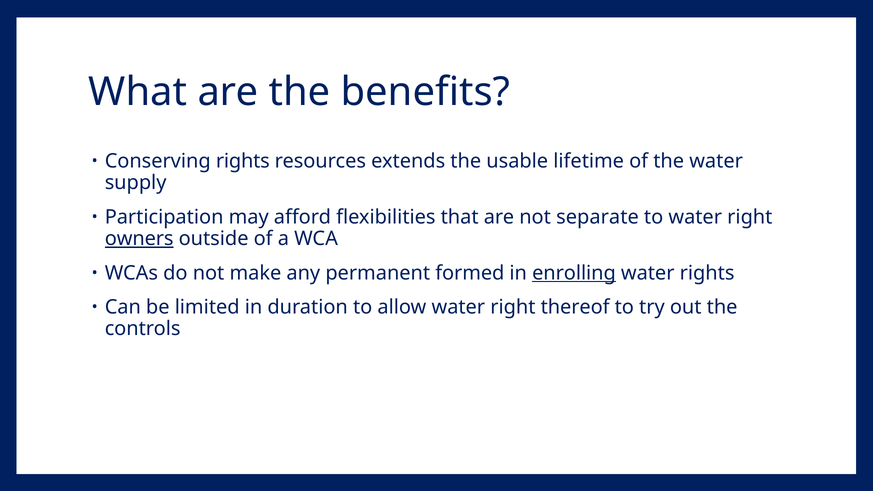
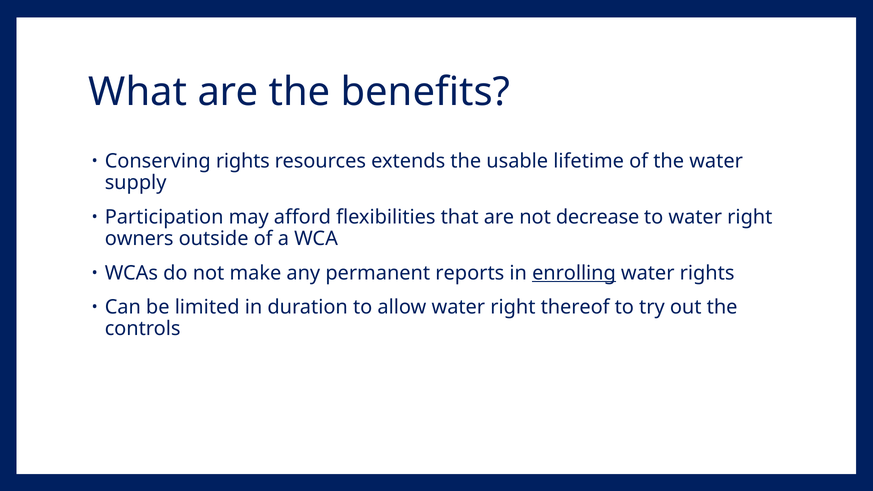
separate: separate -> decrease (598, 217)
owners underline: present -> none (139, 239)
formed: formed -> reports (470, 273)
